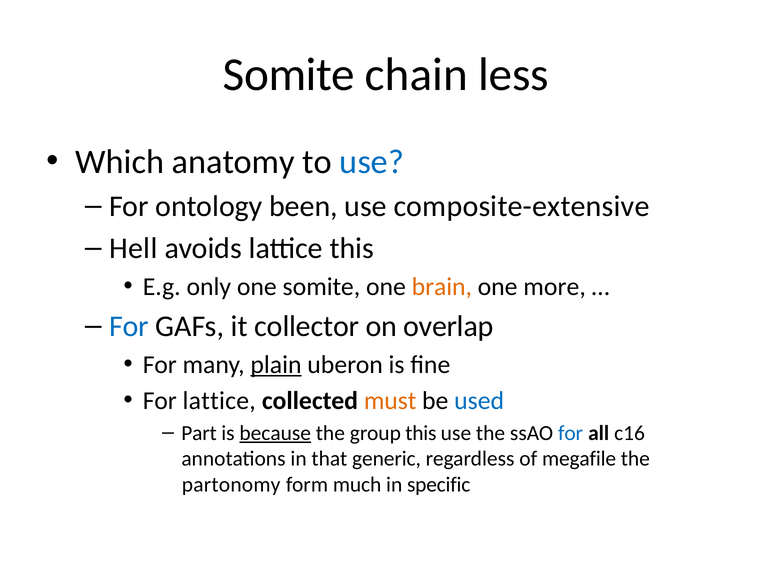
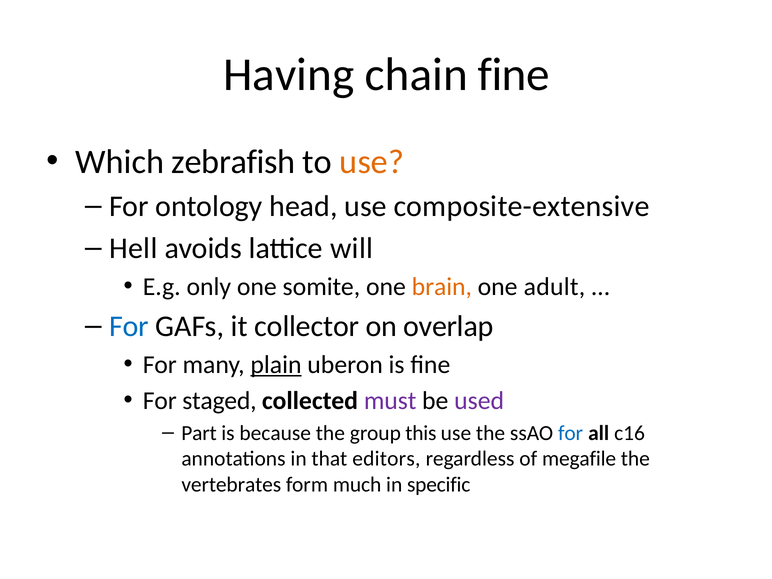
Somite: Somite -> Having (289, 75)
chain less: less -> fine (514, 75)
anatomy: anatomy -> zebrafish (233, 162)
use colour: blue -> orange (372, 162)
been: been -> head (303, 206)
lattice this: this -> will (352, 248)
more: more -> adult (554, 287)
For lattice: lattice -> staged (219, 401)
must colour: orange -> purple (390, 401)
used colour: blue -> purple (479, 401)
because underline: present -> none (275, 433)
generic: generic -> editors (386, 459)
partonomy: partonomy -> vertebrates (231, 485)
